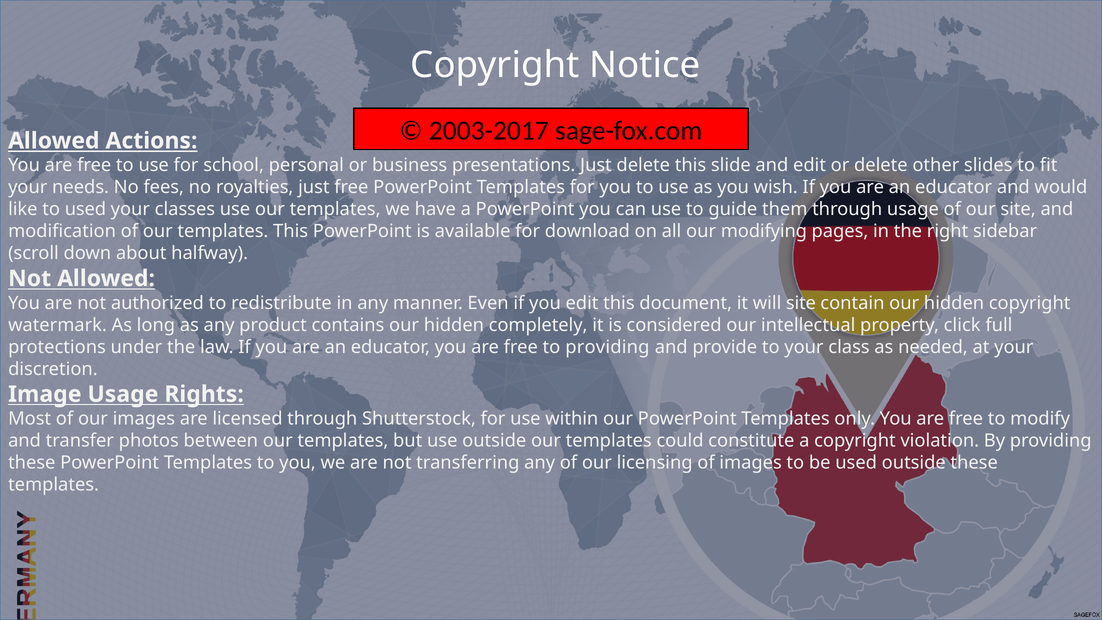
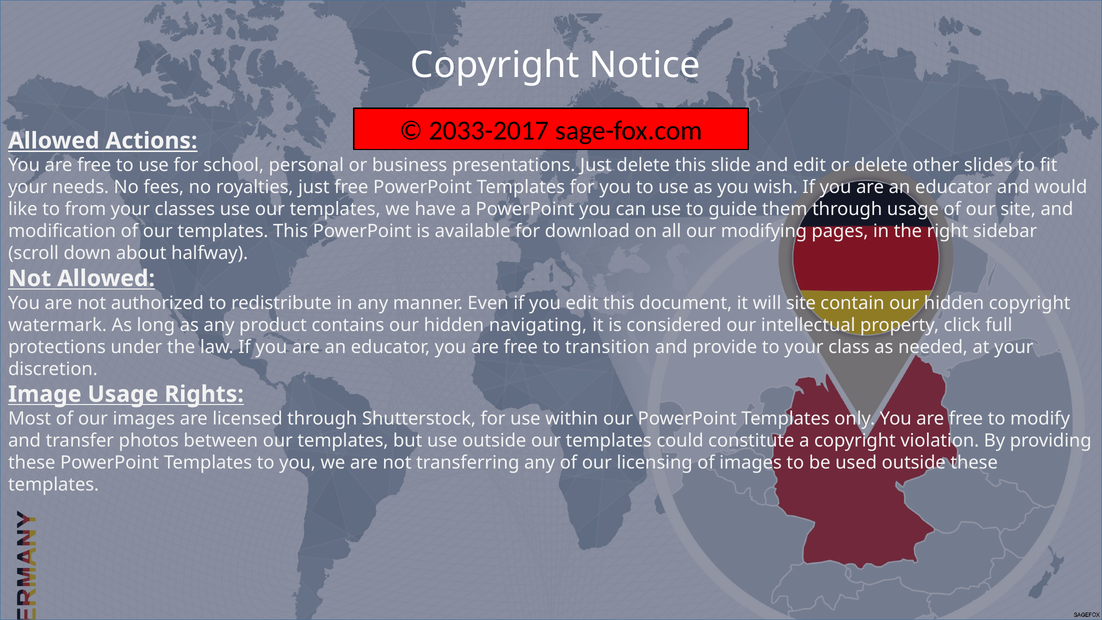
2003-2017: 2003-2017 -> 2033-2017 (489, 131)
to used: used -> from (85, 209)
completely: completely -> navigating (538, 325)
to providing: providing -> transition (607, 347)
